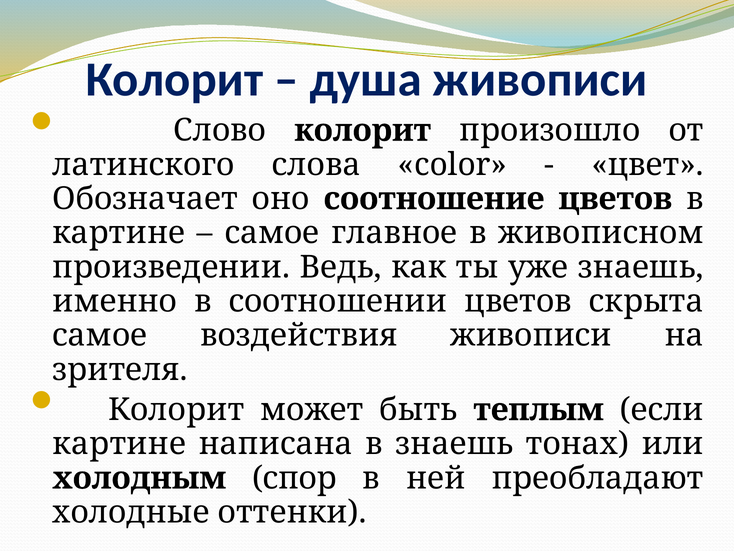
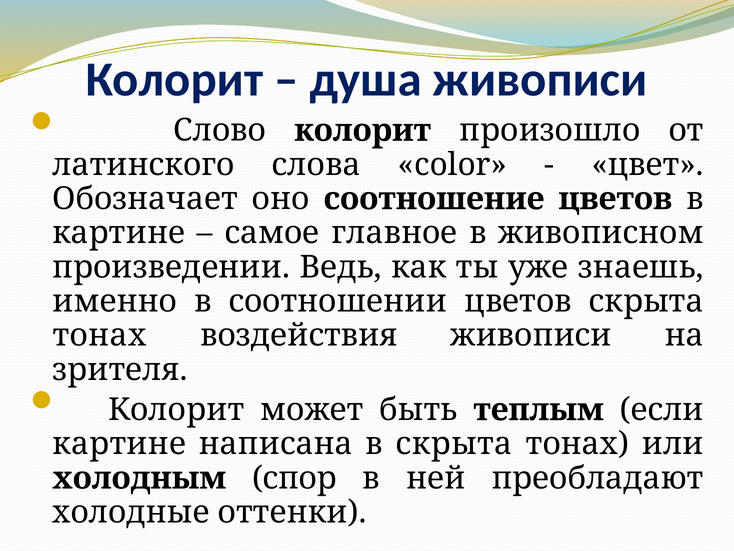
самое: самое -> тонах (100, 335)
в знаешь: знаешь -> скрыта (454, 444)
